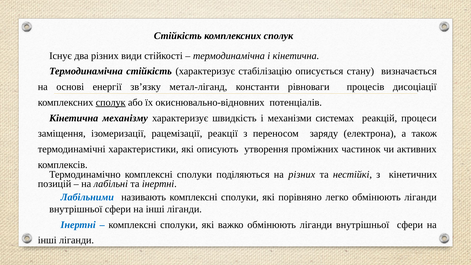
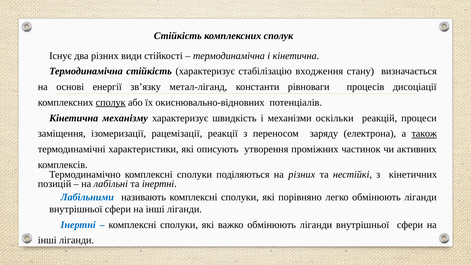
описується: описується -> входження (319, 71)
системах: системах -> оскільки (335, 118)
також underline: none -> present (424, 134)
